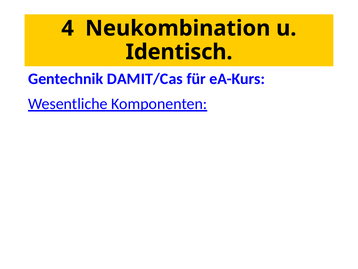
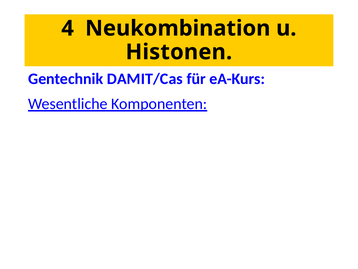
Identisch: Identisch -> Histonen (179, 52)
